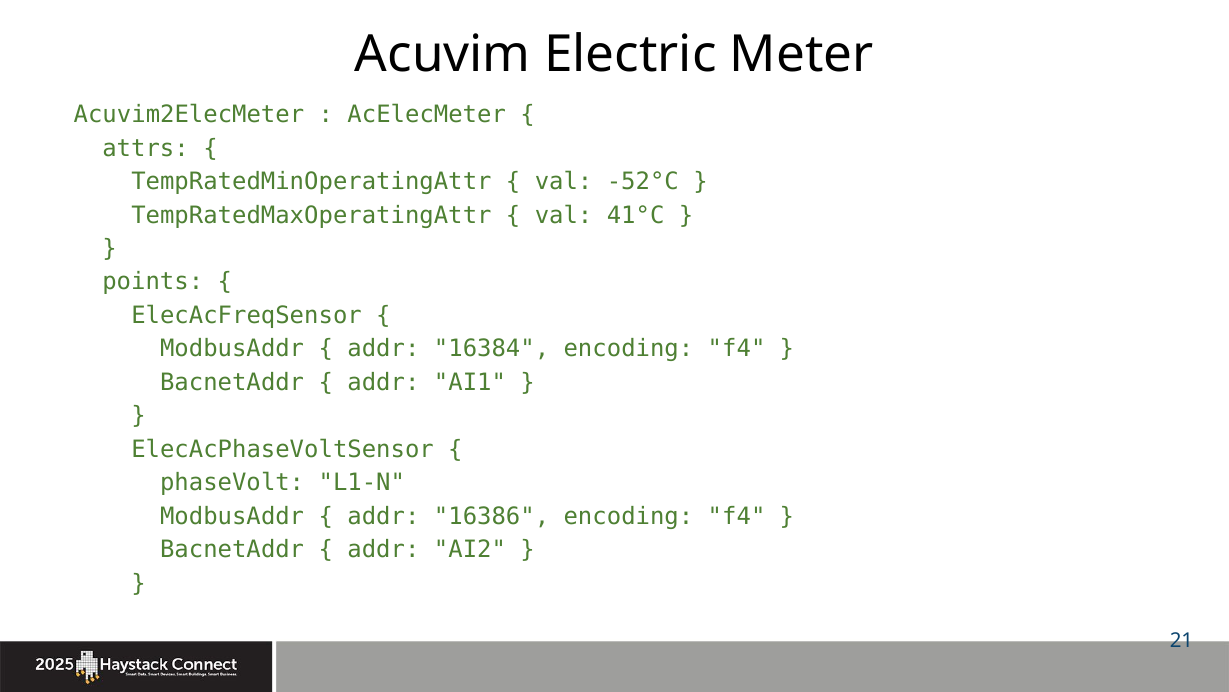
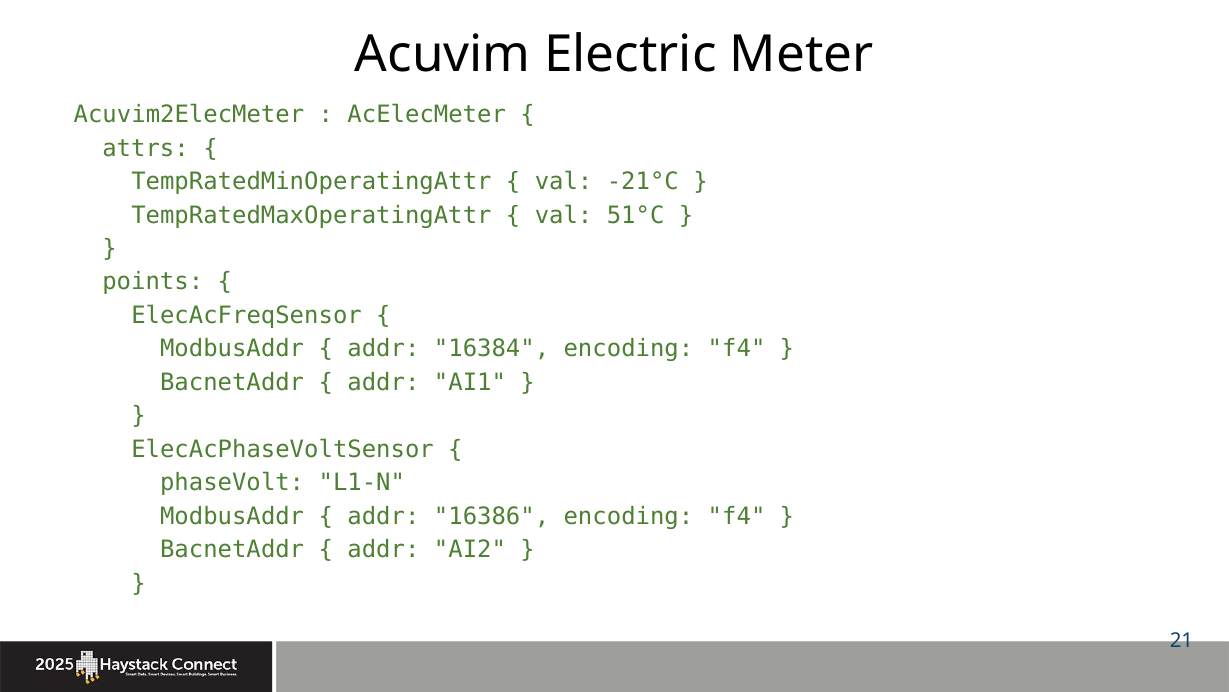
-52°C: -52°C -> -21°C (643, 182)
41°C: 41°C -> 51°C (636, 215)
